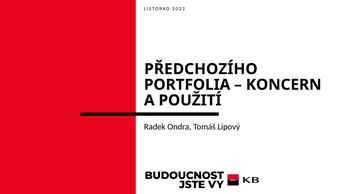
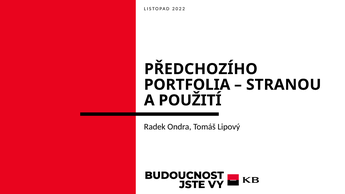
KONCERN: KONCERN -> STRANOU (284, 85)
